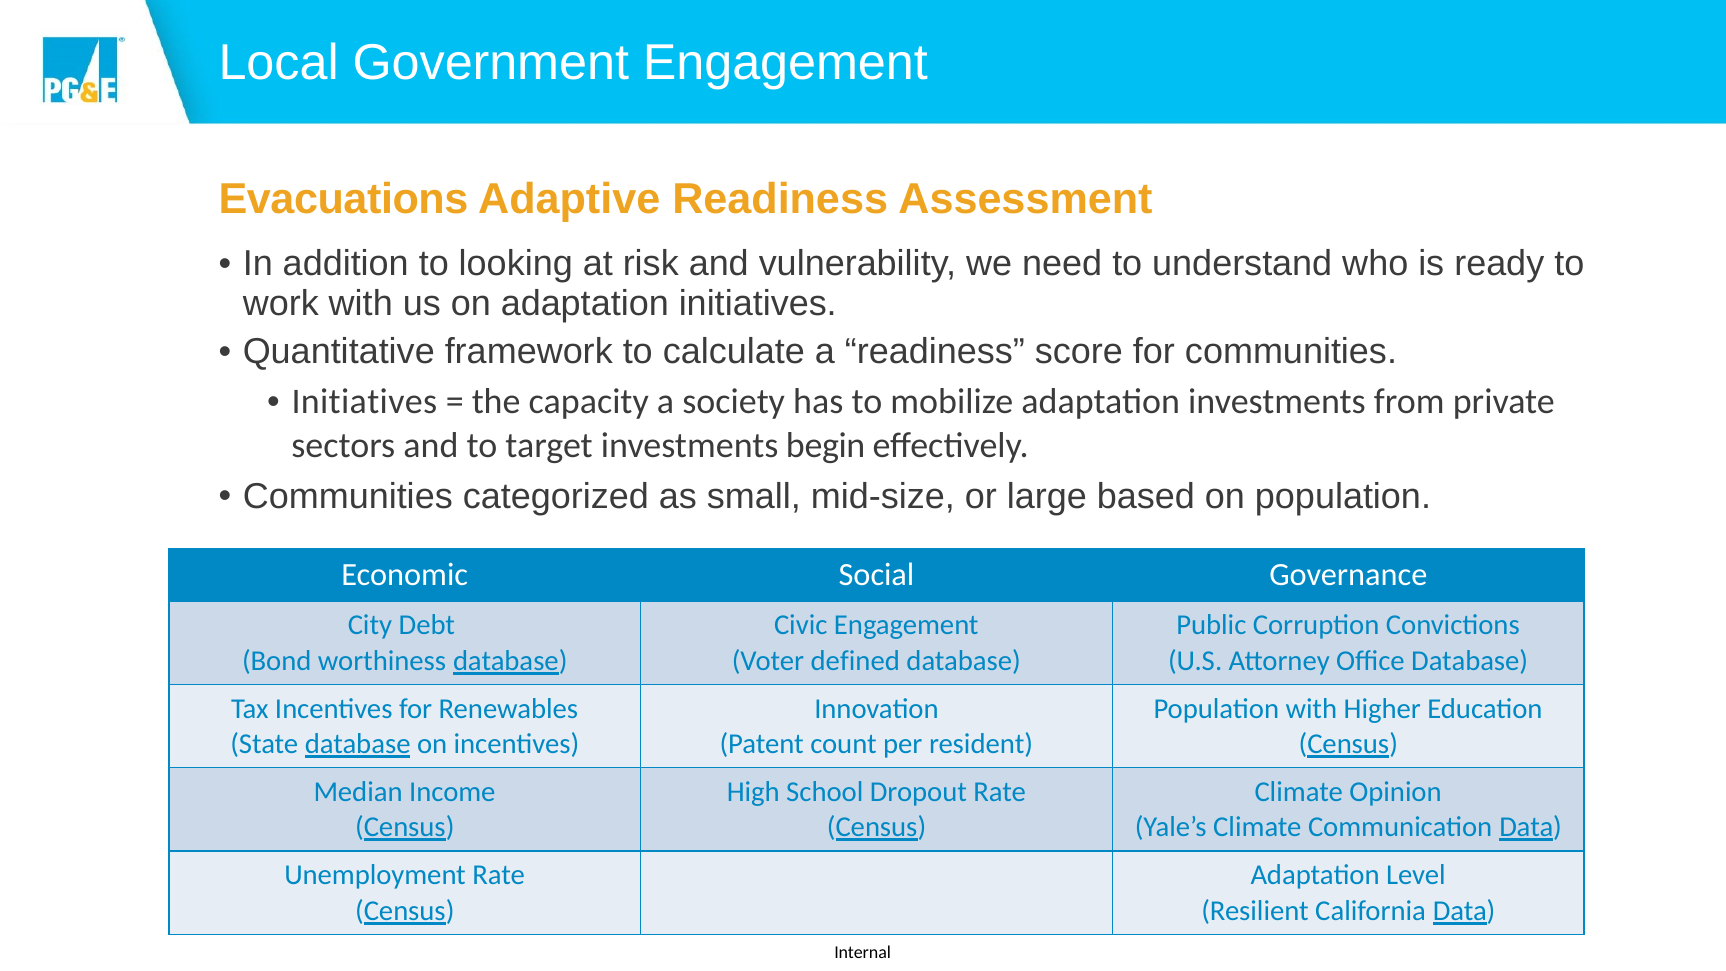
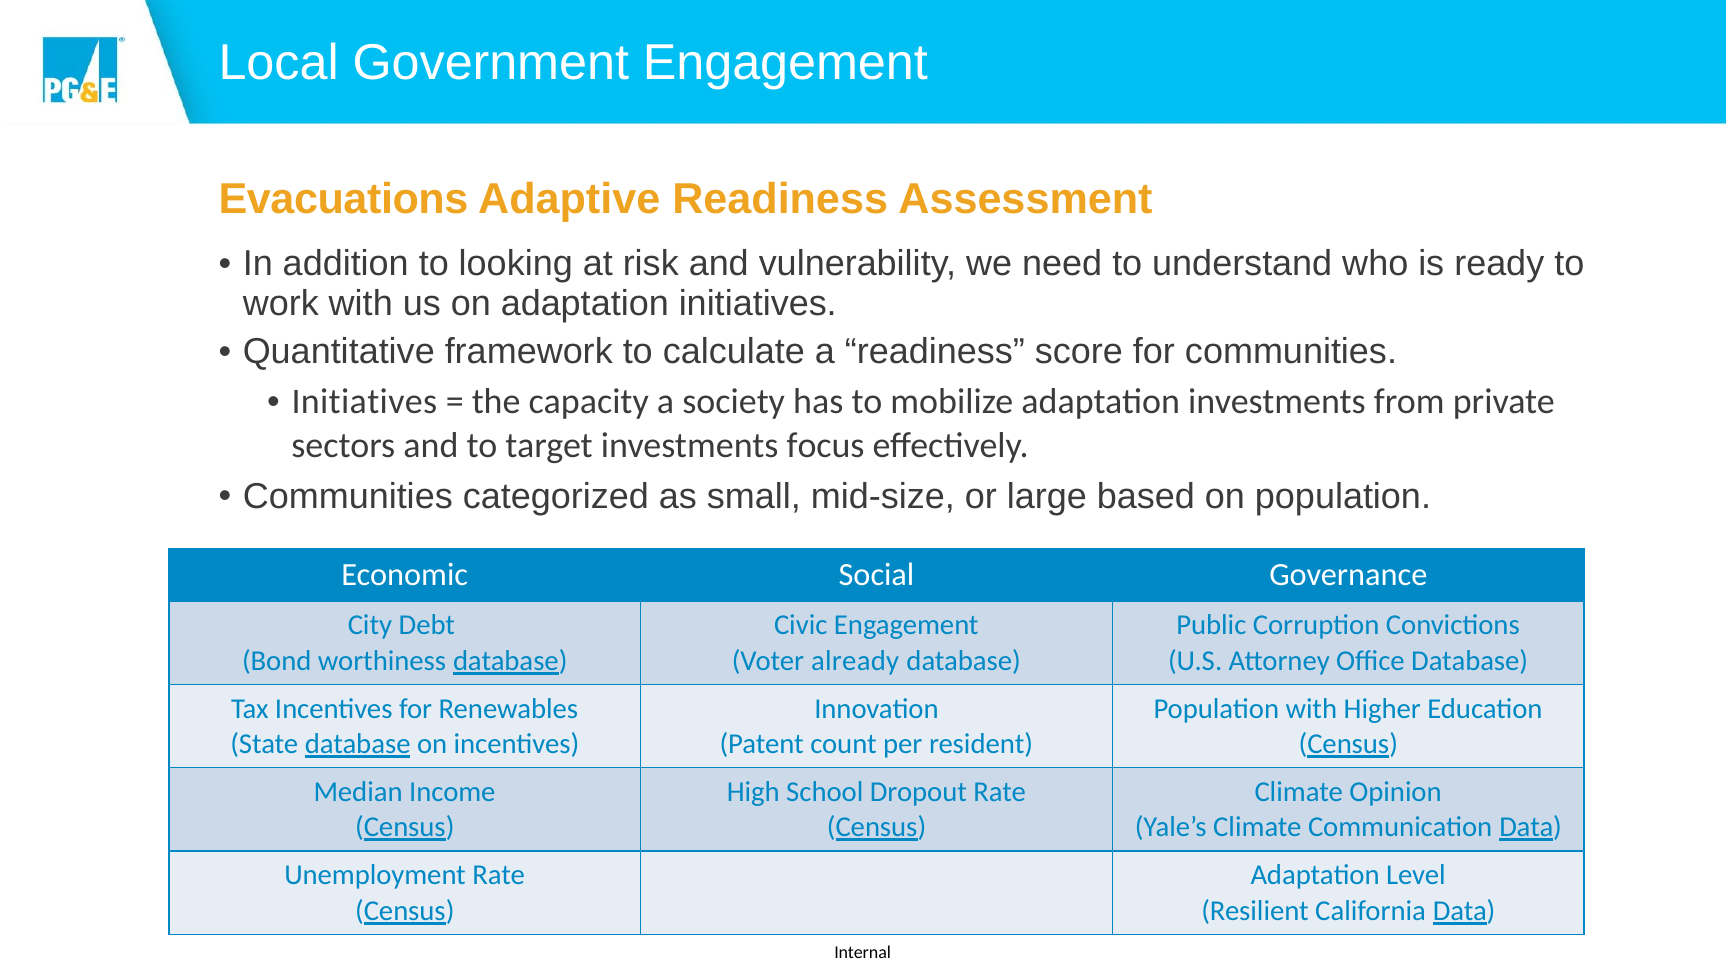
begin: begin -> focus (826, 446)
defined: defined -> already (855, 661)
